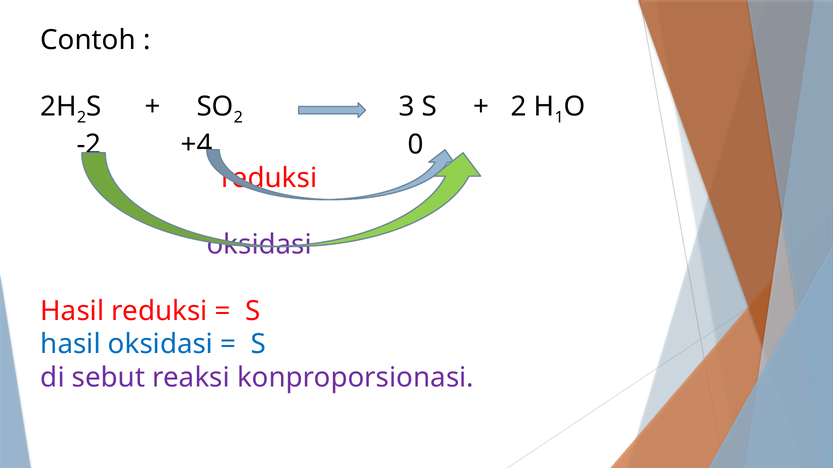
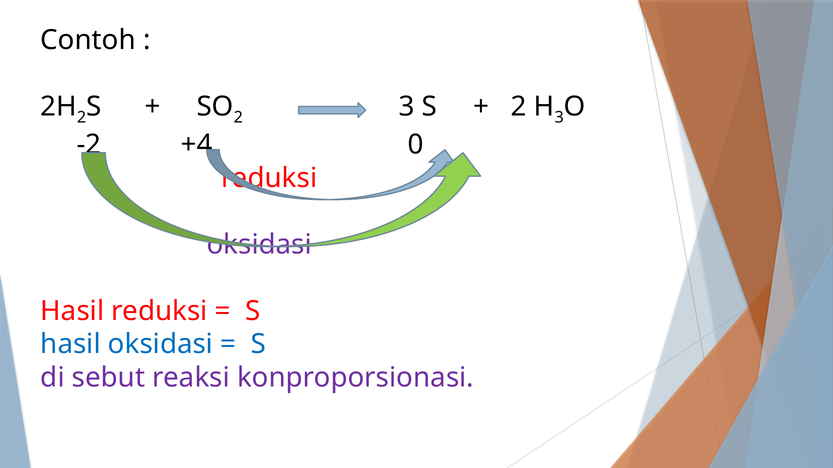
1: 1 -> 3 (559, 118)
